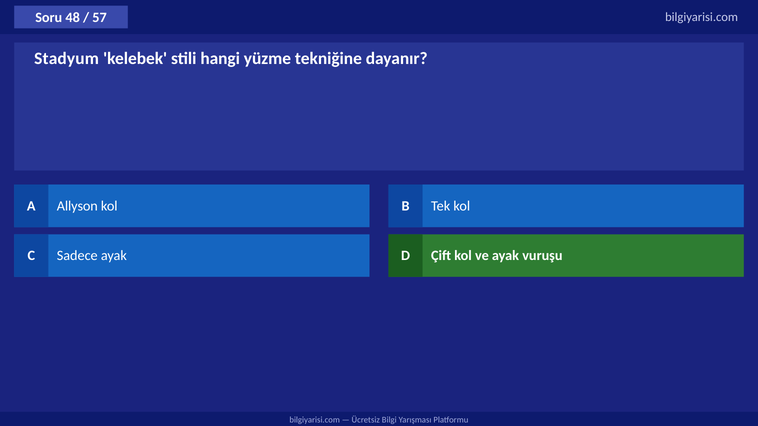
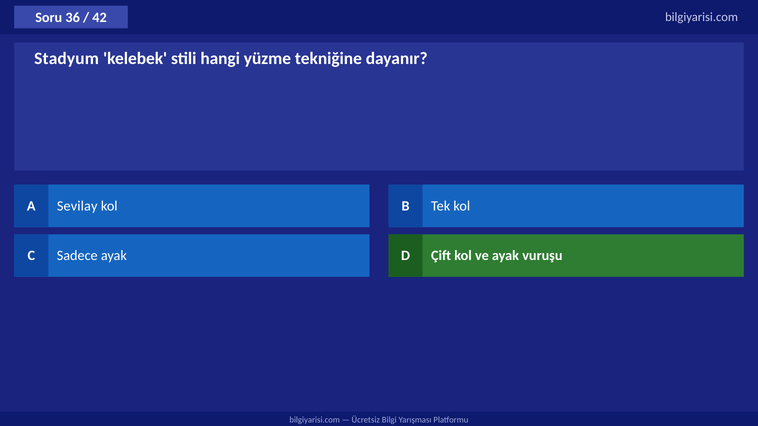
48: 48 -> 36 (73, 17)
57: 57 -> 42 (100, 17)
Allyson: Allyson -> Sevilay (77, 206)
